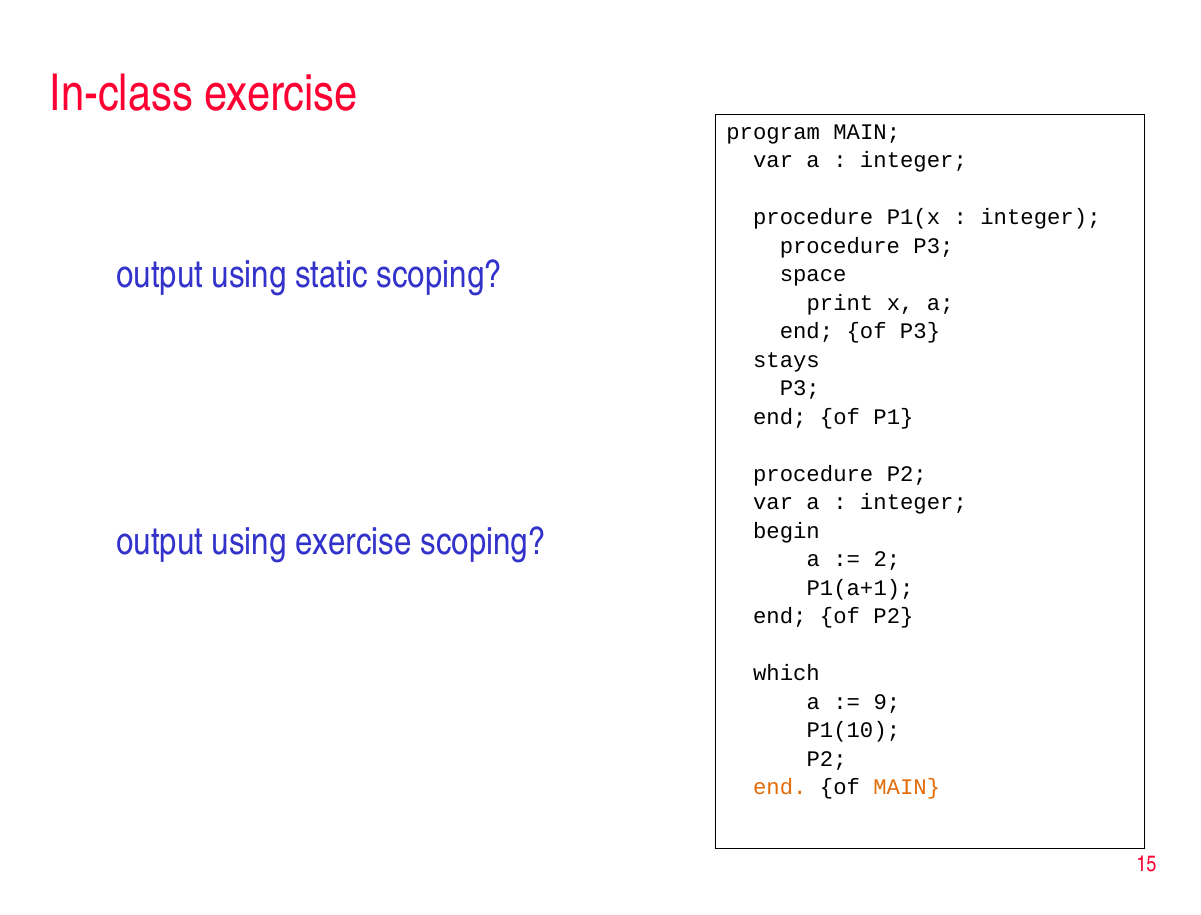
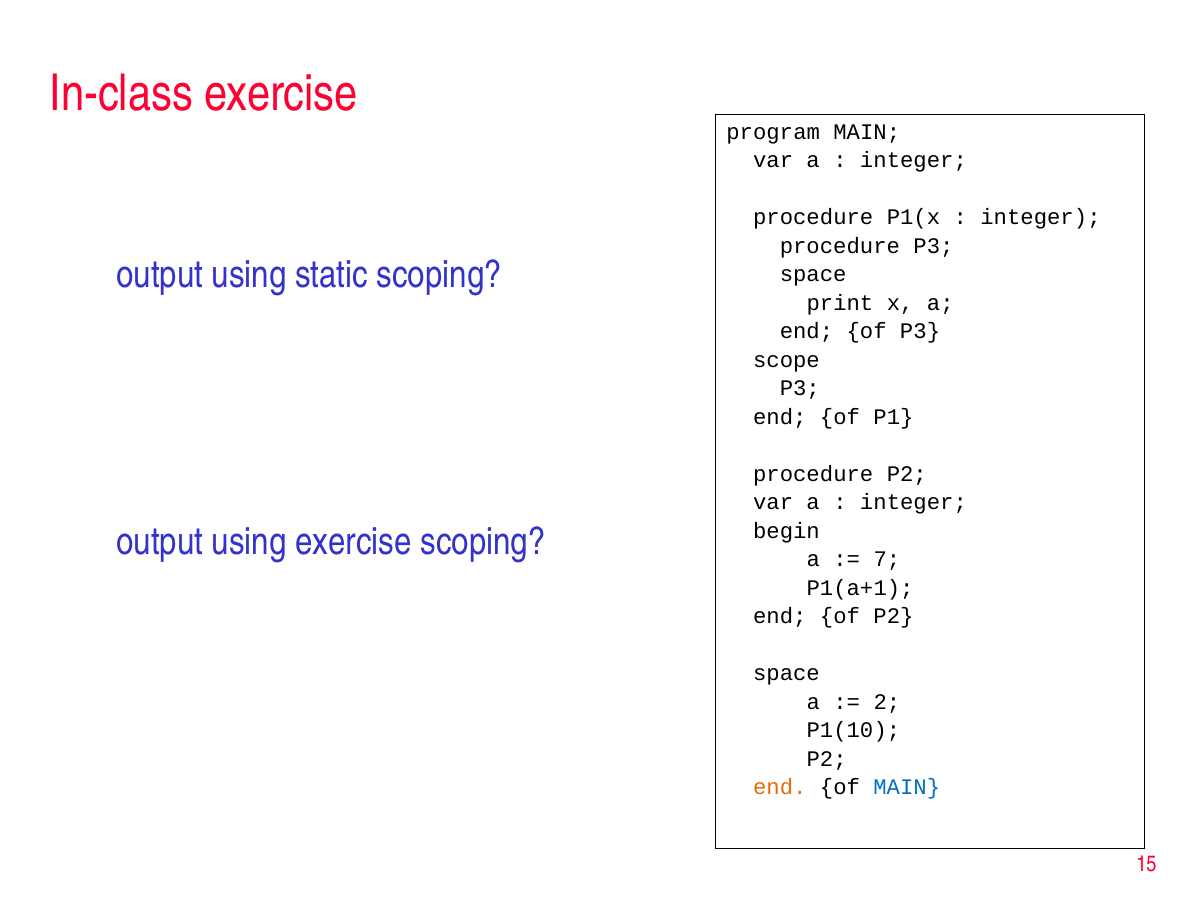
stays: stays -> scope (786, 360)
2: 2 -> 7 (887, 560)
which: which -> space (786, 673)
9: 9 -> 2 (887, 702)
MAIN colour: orange -> blue (907, 788)
